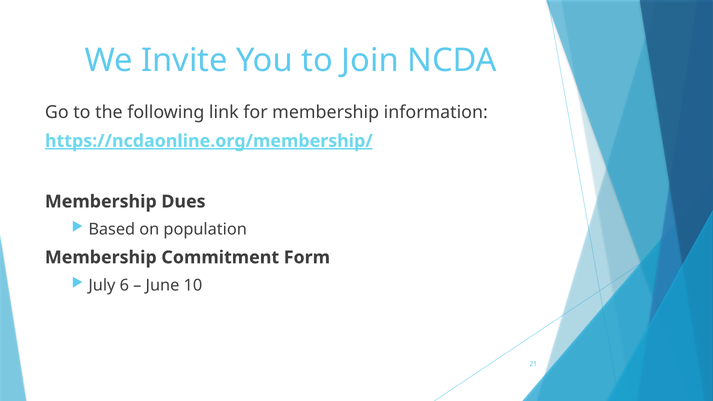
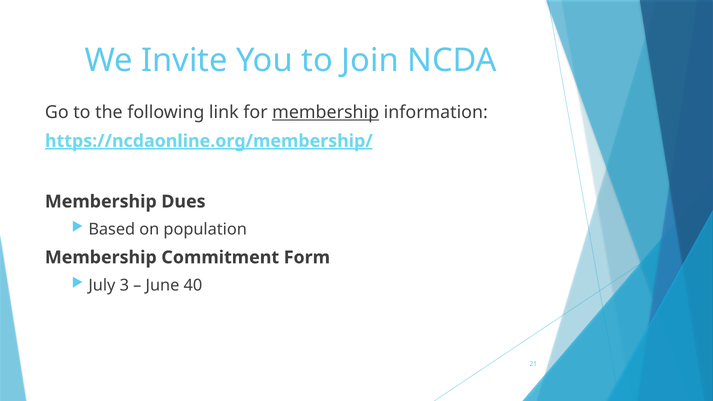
membership underline: none -> present (326, 112)
6: 6 -> 3 (124, 285)
10: 10 -> 40 (193, 285)
